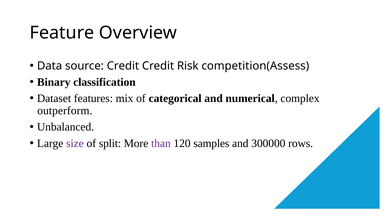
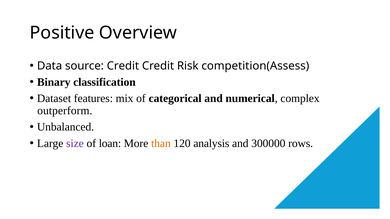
Feature: Feature -> Positive (62, 33)
split: split -> loan (110, 143)
than colour: purple -> orange (161, 143)
samples: samples -> analysis (211, 143)
